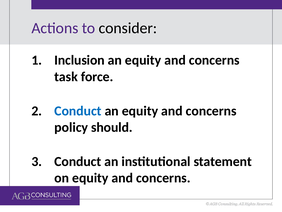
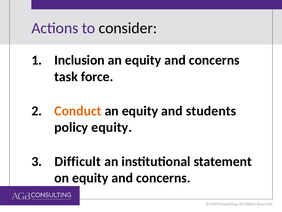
Conduct colour: blue -> orange (78, 111)
concerns: concerns -> students (211, 111)
policy should: should -> equity (112, 127)
Conduct: Conduct -> Difficult (78, 161)
